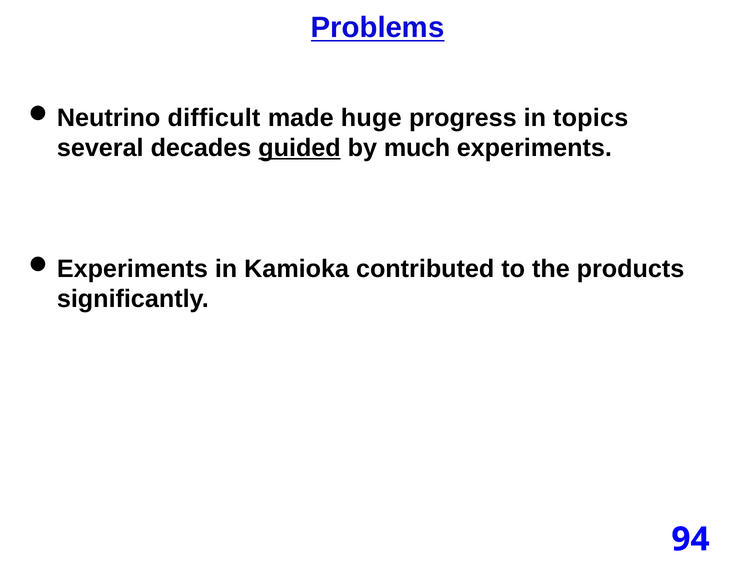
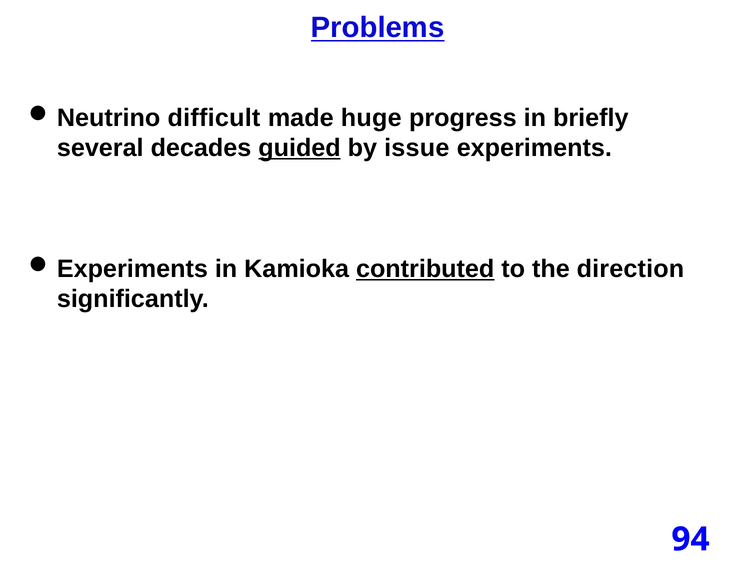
topics: topics -> briefly (591, 118)
much: much -> issue (417, 148)
contributed underline: none -> present (425, 269)
products: products -> direction (630, 269)
